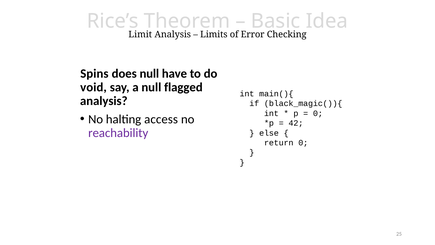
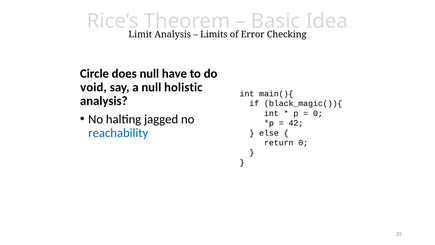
Spins: Spins -> Circle (95, 74)
flagged: flagged -> holistic (183, 87)
access: access -> jagged (161, 119)
reachability colour: purple -> blue (118, 133)
